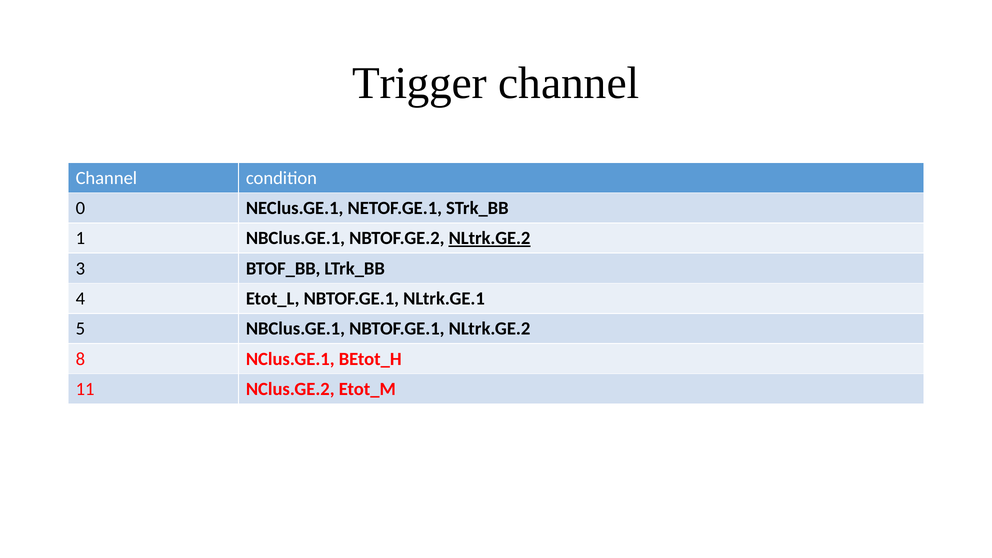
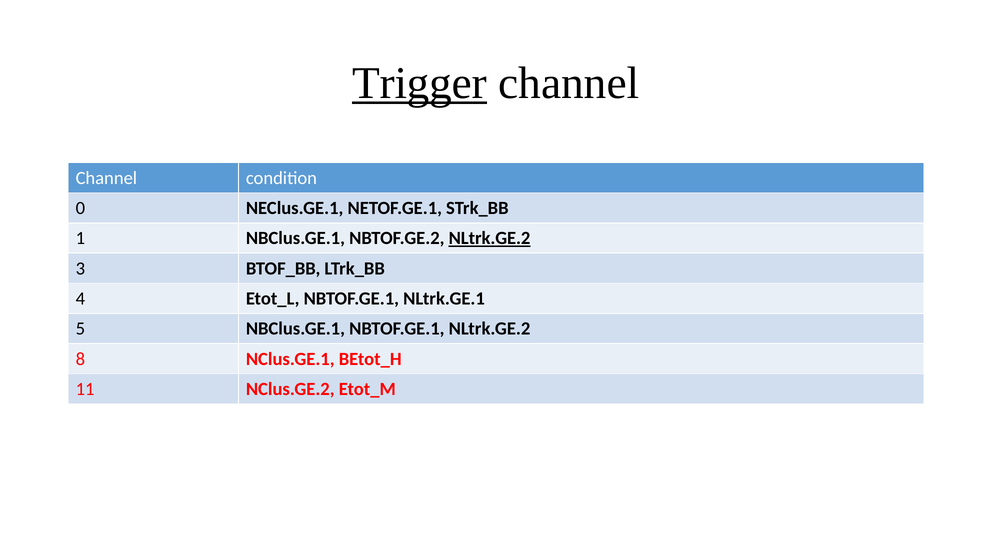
Trigger underline: none -> present (420, 83)
